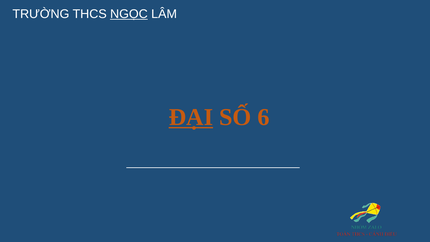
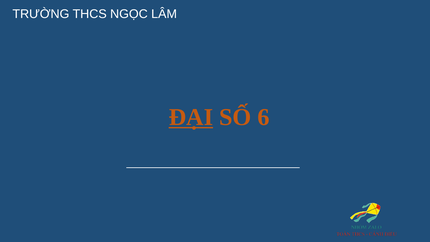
NGỌC underline: present -> none (129, 14)
